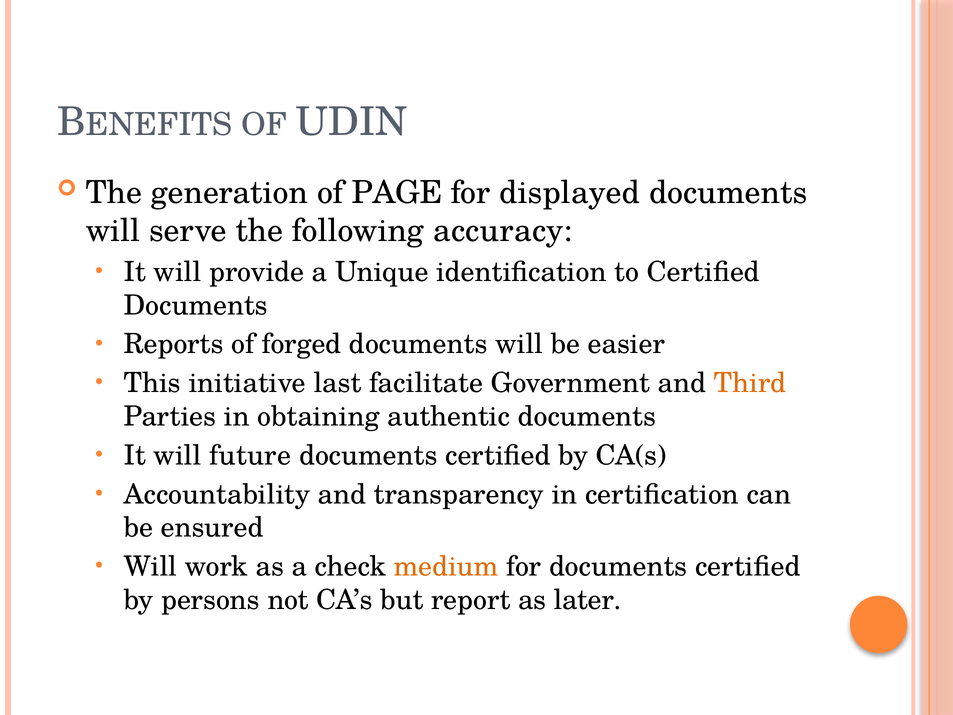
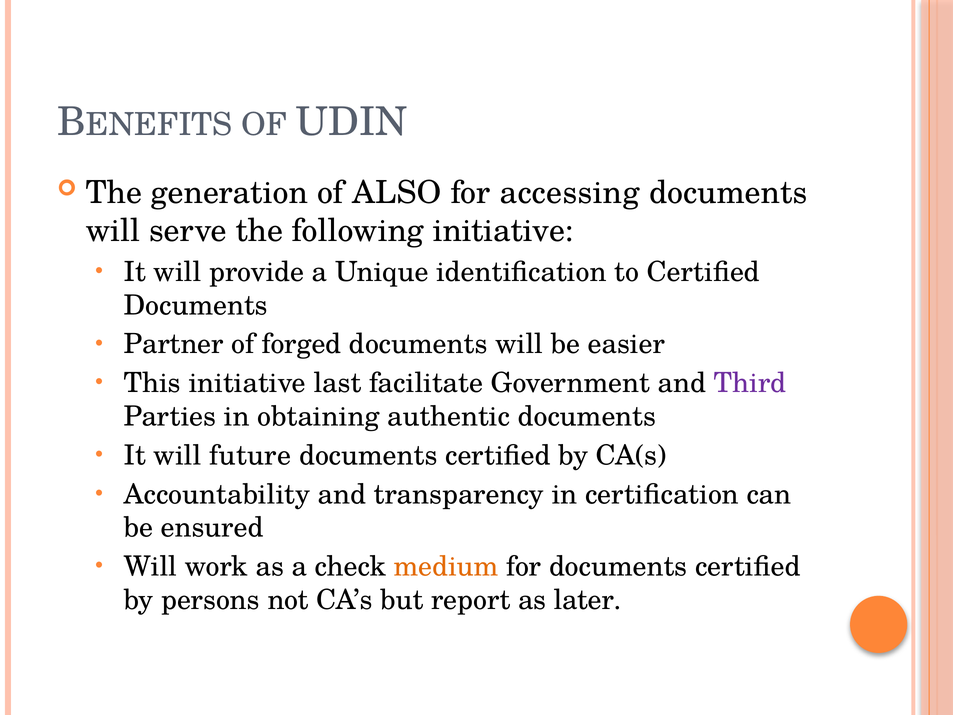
PAGE: PAGE -> ALSO (397, 193)
displayed: displayed -> accessing (570, 193)
following accuracy: accuracy -> initiative (503, 231)
Reports: Reports -> Partner (174, 344)
Third colour: orange -> purple (750, 383)
